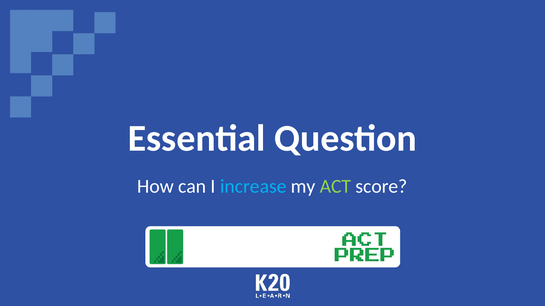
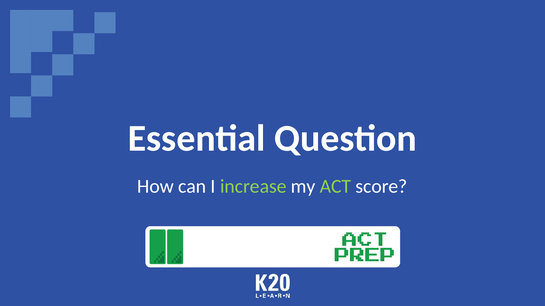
increase colour: light blue -> light green (253, 187)
